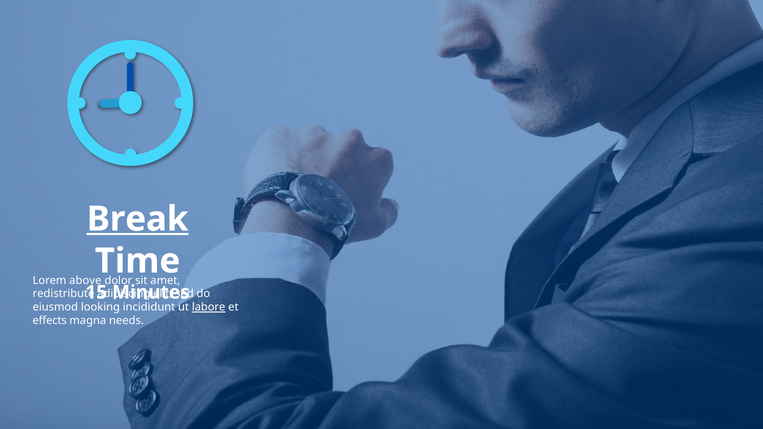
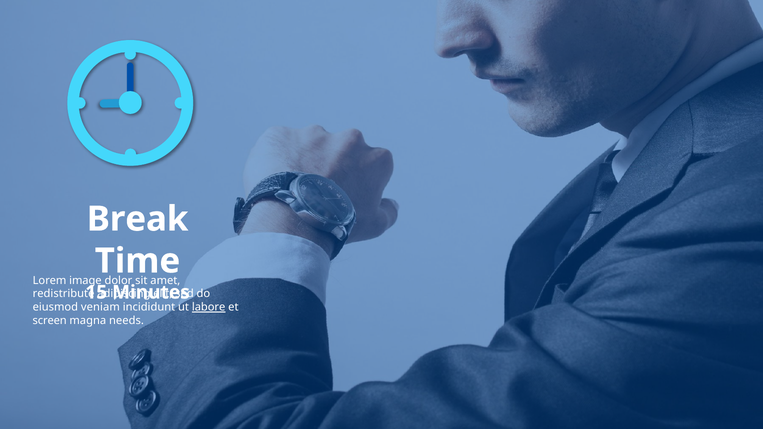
Break underline: present -> none (138, 219)
above: above -> image (85, 281)
looking: looking -> veniam (100, 307)
effects: effects -> screen (50, 321)
